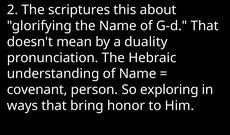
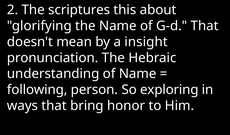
duality: duality -> insight (146, 42)
covenant: covenant -> following (37, 90)
